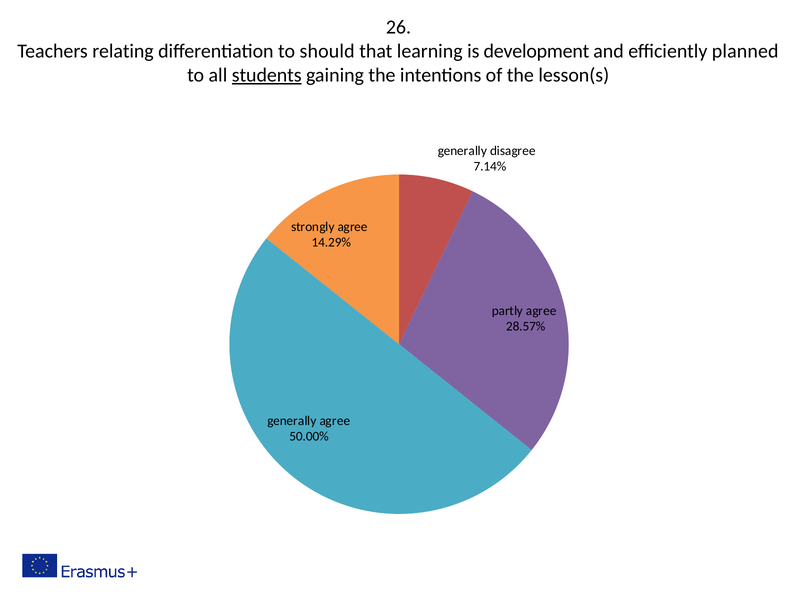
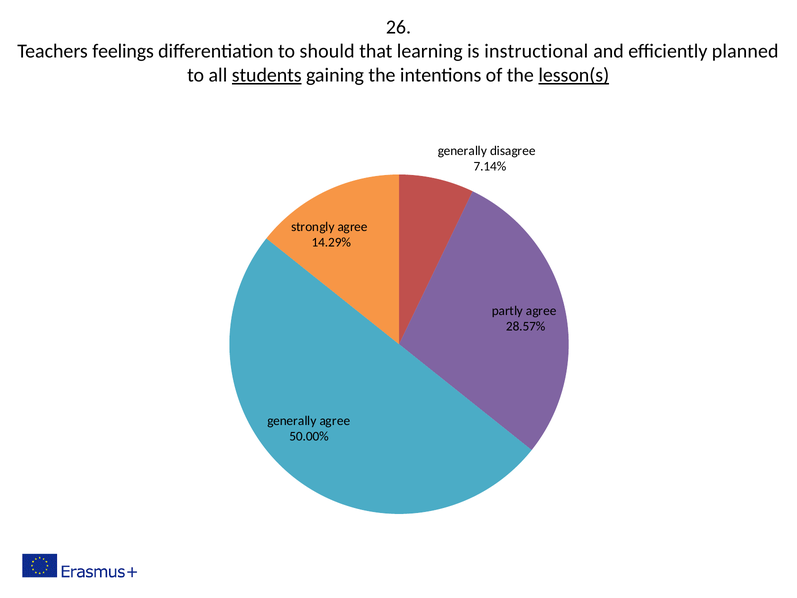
relating: relating -> feelings (123, 51)
development: development -> instructional (536, 51)
lesson(s underline: none -> present (574, 75)
